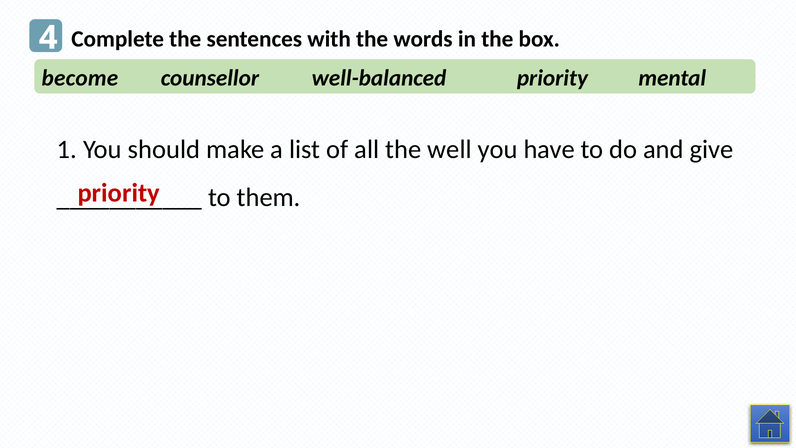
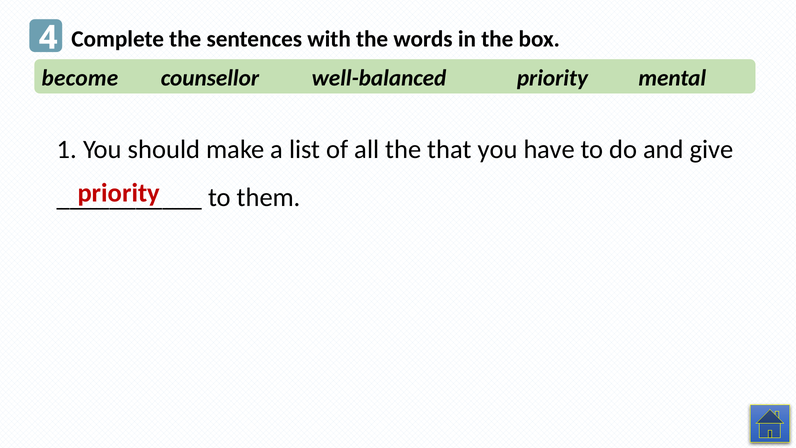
well: well -> that (450, 150)
